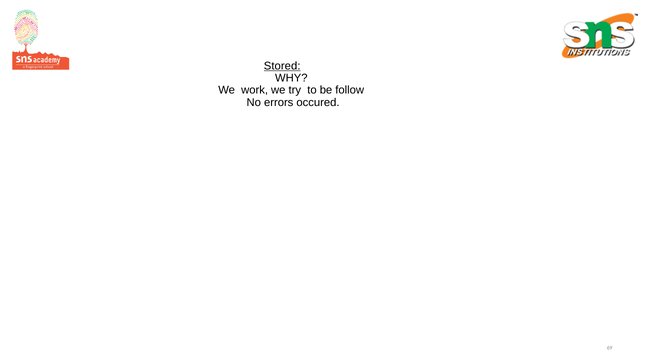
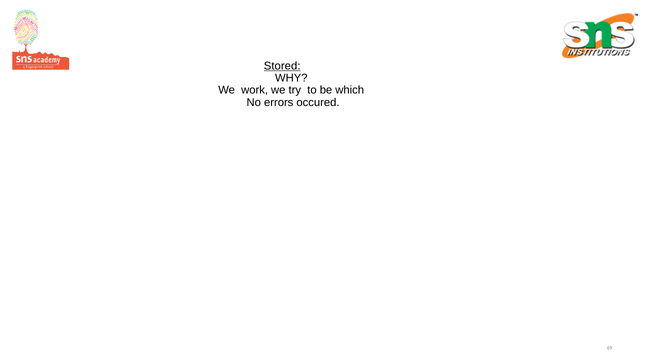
follow: follow -> which (350, 90)
